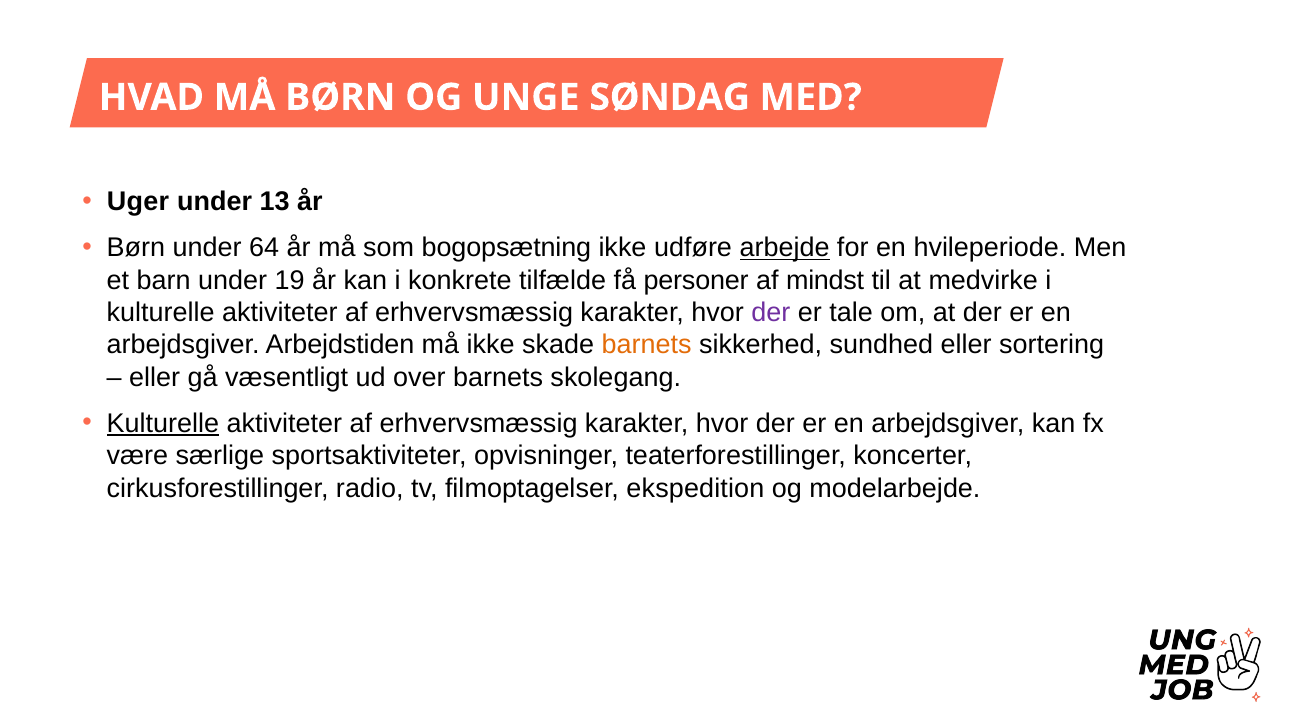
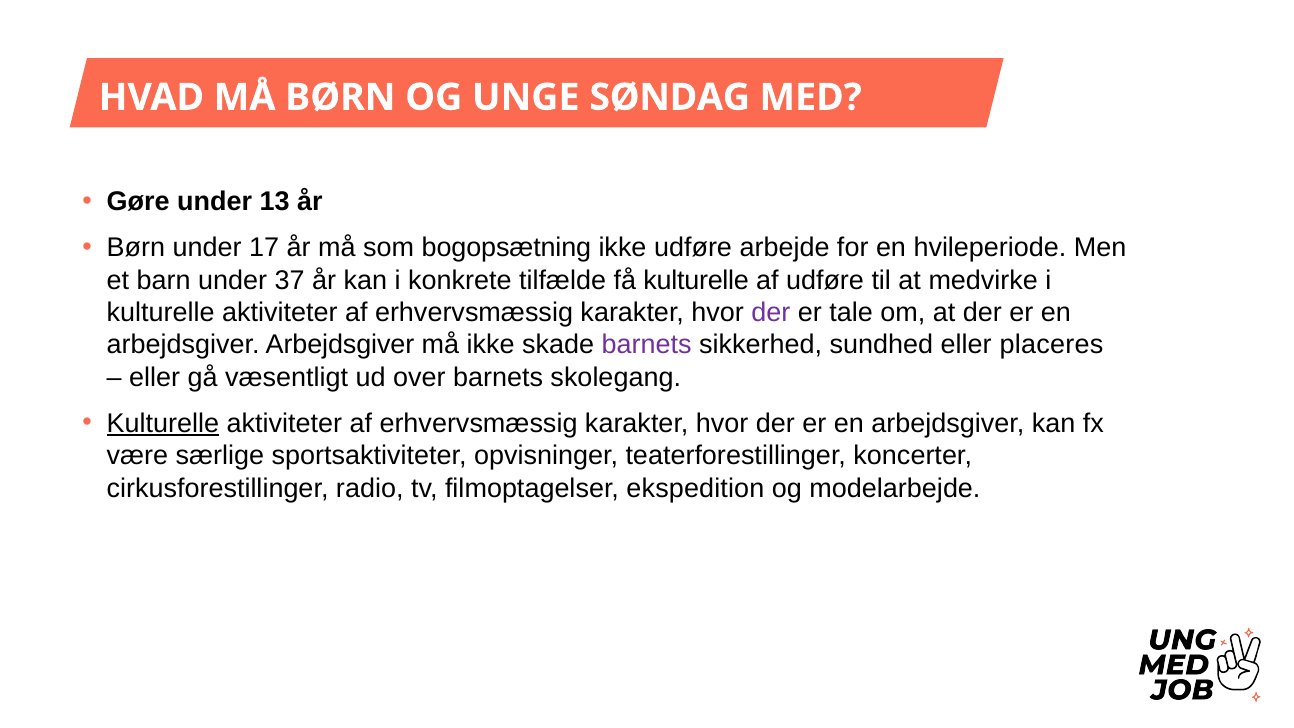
Uger: Uger -> Gøre (138, 201)
64: 64 -> 17 (264, 248)
arbejde underline: present -> none (785, 248)
19: 19 -> 37 (290, 280)
få personer: personer -> kulturelle (696, 280)
af mindst: mindst -> udføre (825, 280)
arbejdsgiver Arbejdstiden: Arbejdstiden -> Arbejdsgiver (340, 345)
barnets colour: orange -> purple (647, 345)
sortering: sortering -> placeres (1052, 345)
